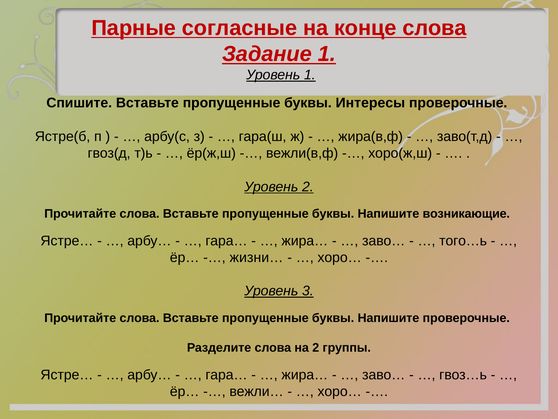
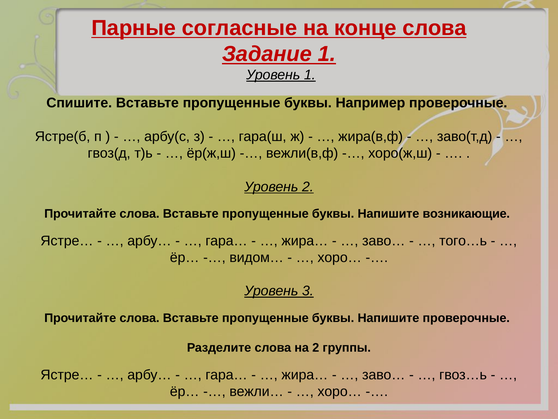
Интересы: Интересы -> Например (370, 103)
жизни…: жизни… -> видом… (257, 257)
